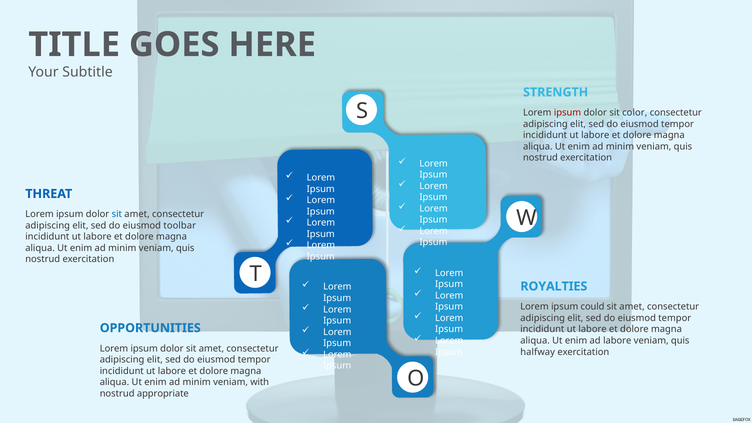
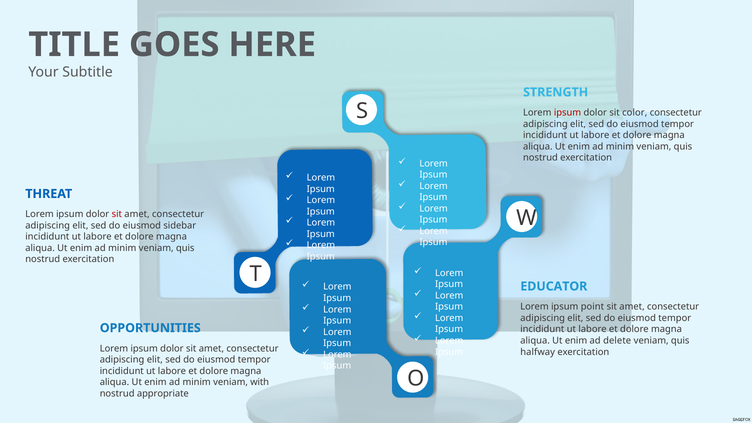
sit colour: blue -> red (117, 214)
toolbar: toolbar -> sidebar (180, 225)
ROYALTIES: ROYALTIES -> EDUCATOR (554, 286)
could: could -> point (592, 307)
ad labore: labore -> delete (617, 341)
